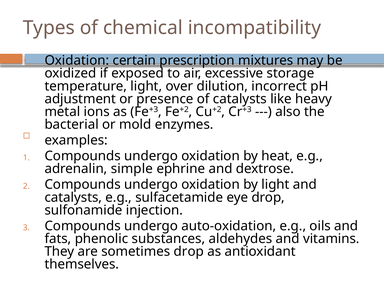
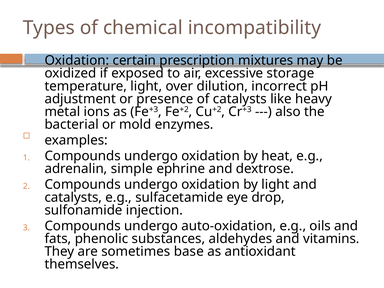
sometimes drop: drop -> base (189, 252)
